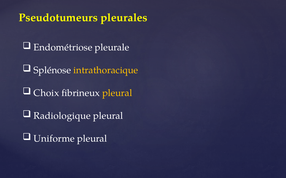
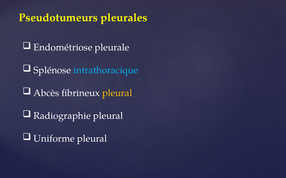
intrathoracique colour: yellow -> light blue (106, 71)
Choix: Choix -> Abcès (46, 93)
Radiologique: Radiologique -> Radiographie (62, 116)
